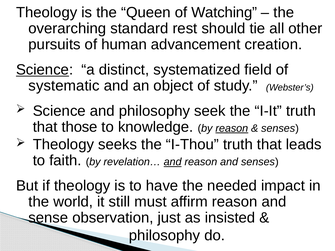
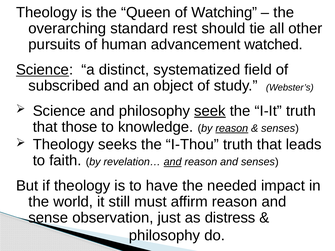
creation: creation -> watched (274, 45)
systematic: systematic -> subscribed (64, 86)
seek underline: none -> present (210, 111)
insisted: insisted -> distress (230, 218)
